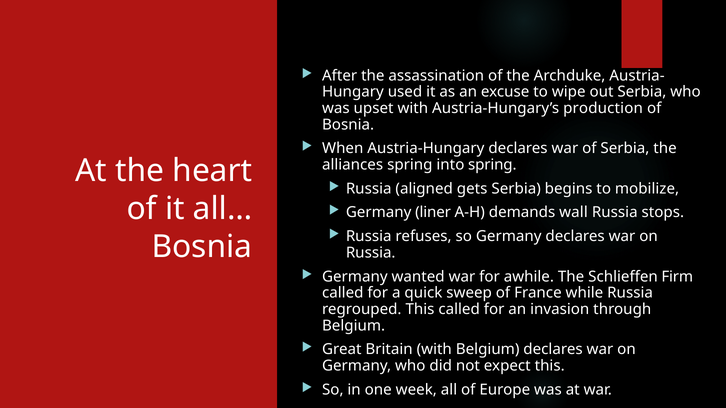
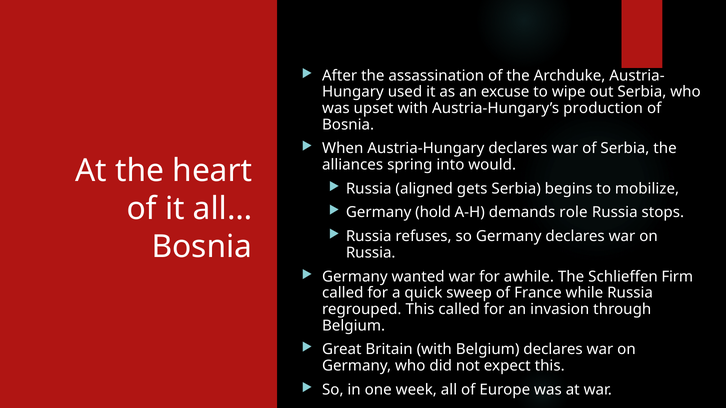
into spring: spring -> would (492, 165)
liner: liner -> hold (433, 213)
wall: wall -> role (574, 213)
